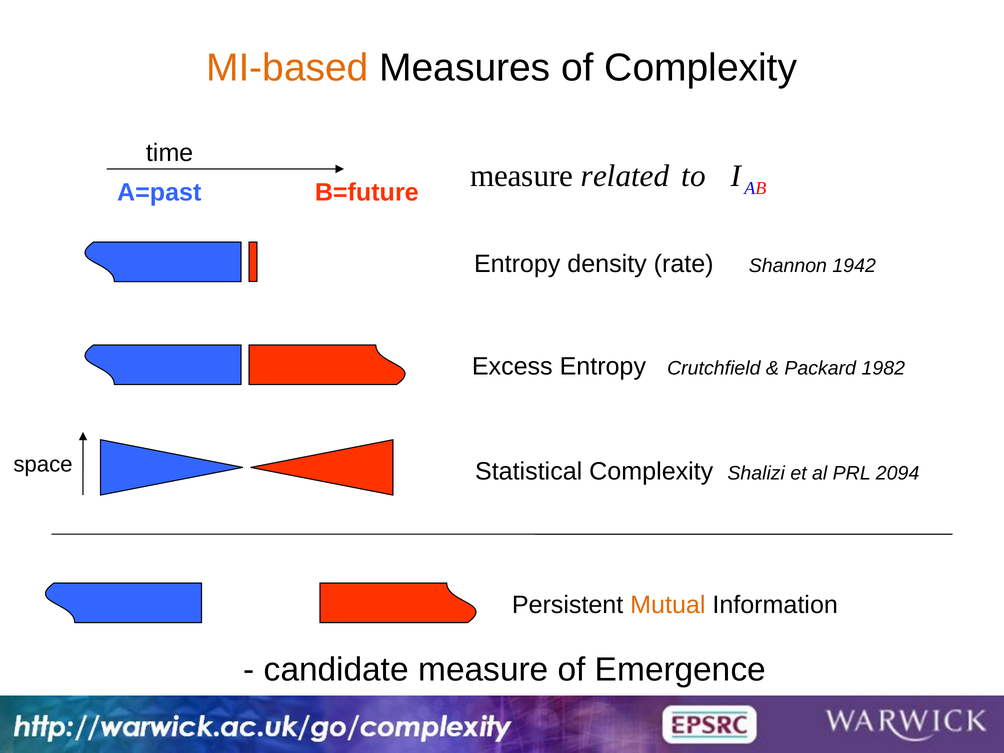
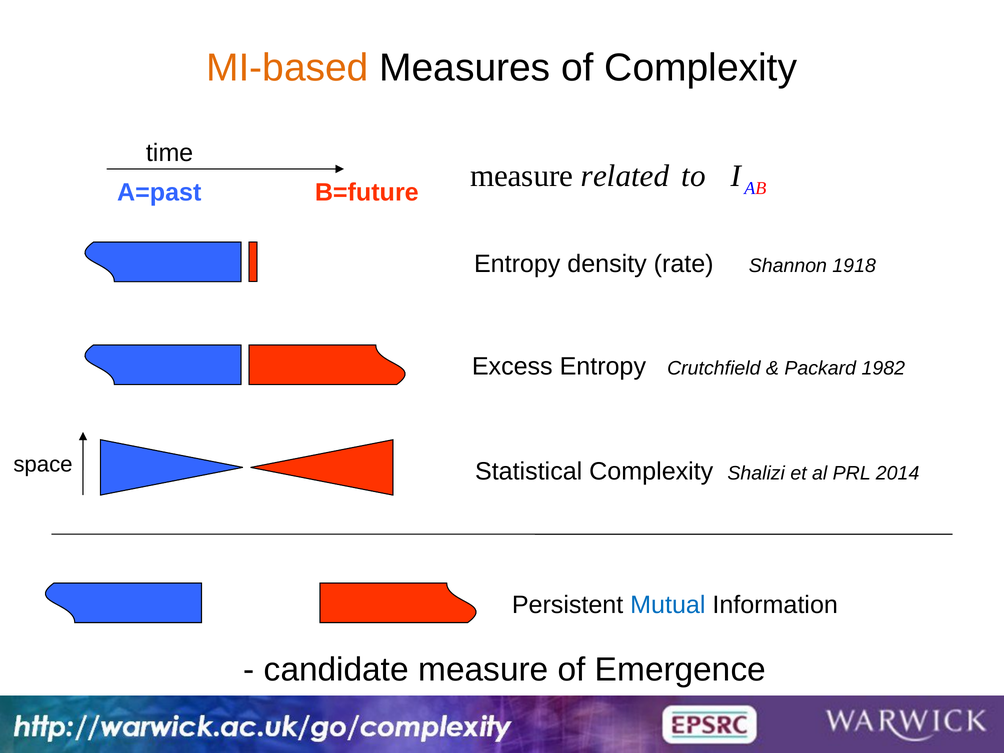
1942: 1942 -> 1918 (854, 266)
2094: 2094 -> 2014 (898, 473)
Mutual colour: orange -> blue (668, 605)
